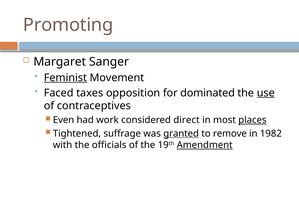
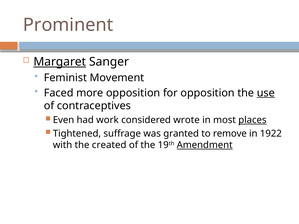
Promoting: Promoting -> Prominent (68, 25)
Margaret underline: none -> present (60, 62)
Feminist underline: present -> none (65, 78)
taxes: taxes -> more (90, 93)
for dominated: dominated -> opposition (208, 93)
direct: direct -> wrote (187, 120)
granted underline: present -> none (181, 134)
1982: 1982 -> 1922 (271, 134)
officials: officials -> created (109, 145)
